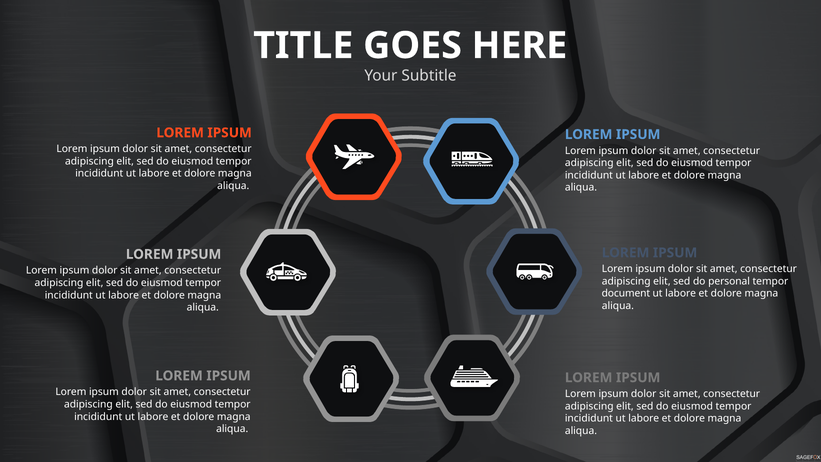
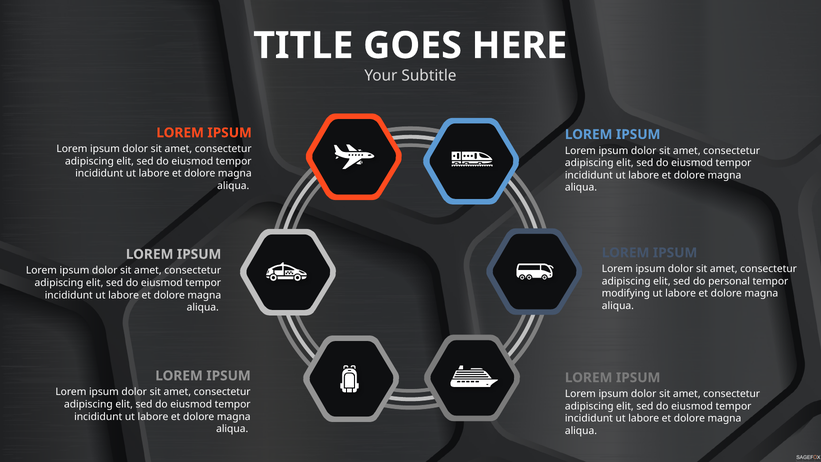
document: document -> modifying (626, 293)
